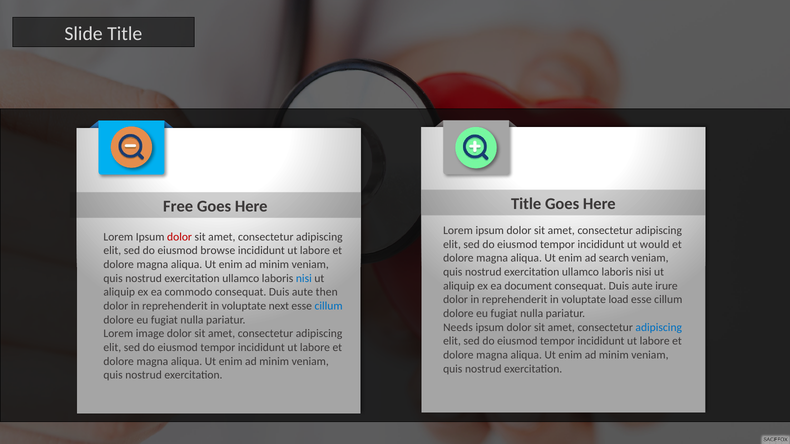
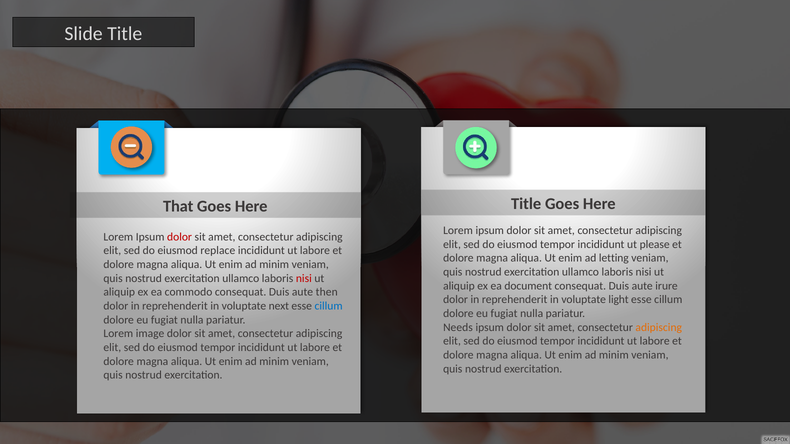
Free: Free -> That (178, 206)
would: would -> please (655, 245)
browse: browse -> replace (218, 251)
search: search -> letting (614, 258)
nisi colour: blue -> red (304, 279)
load: load -> light (619, 300)
adipiscing colour: blue -> orange (659, 328)
